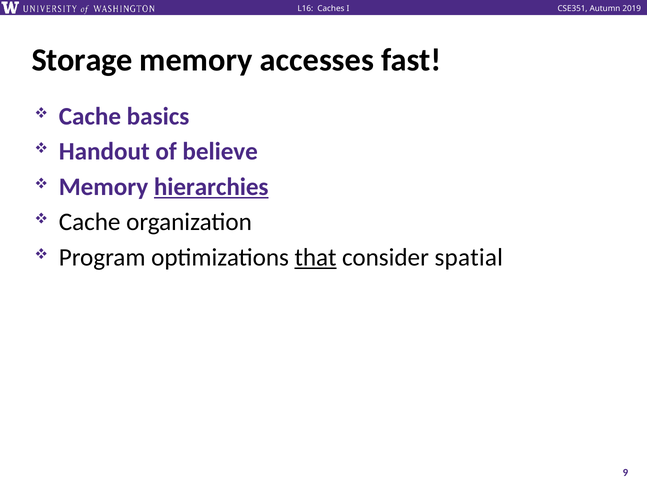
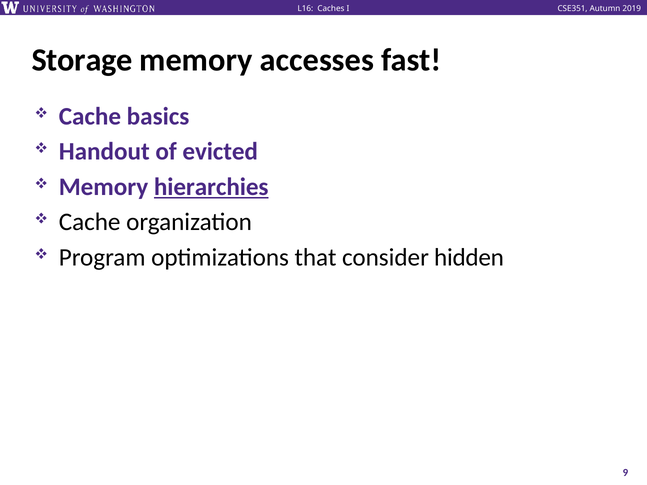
believe: believe -> evicted (220, 152)
that underline: present -> none (316, 257)
spatial: spatial -> hidden (469, 257)
